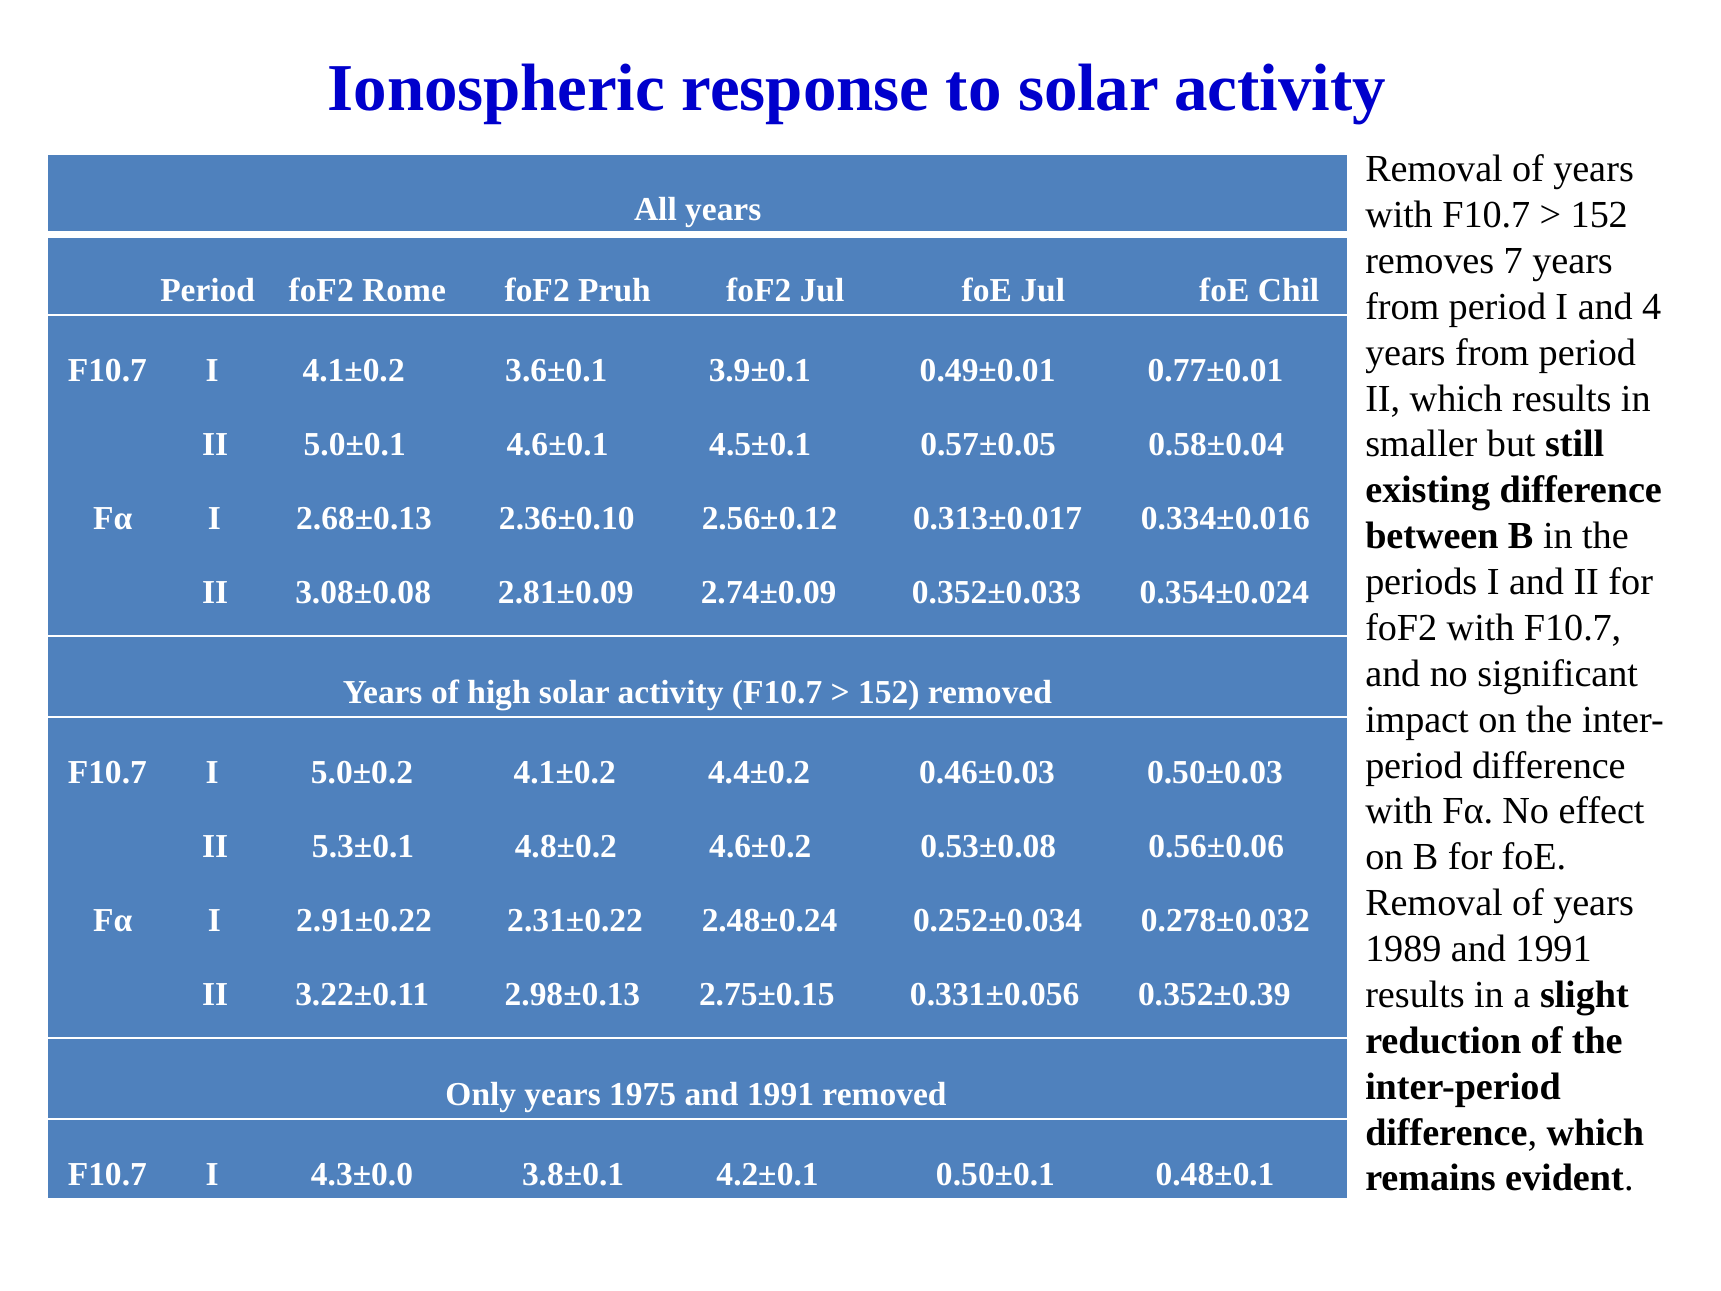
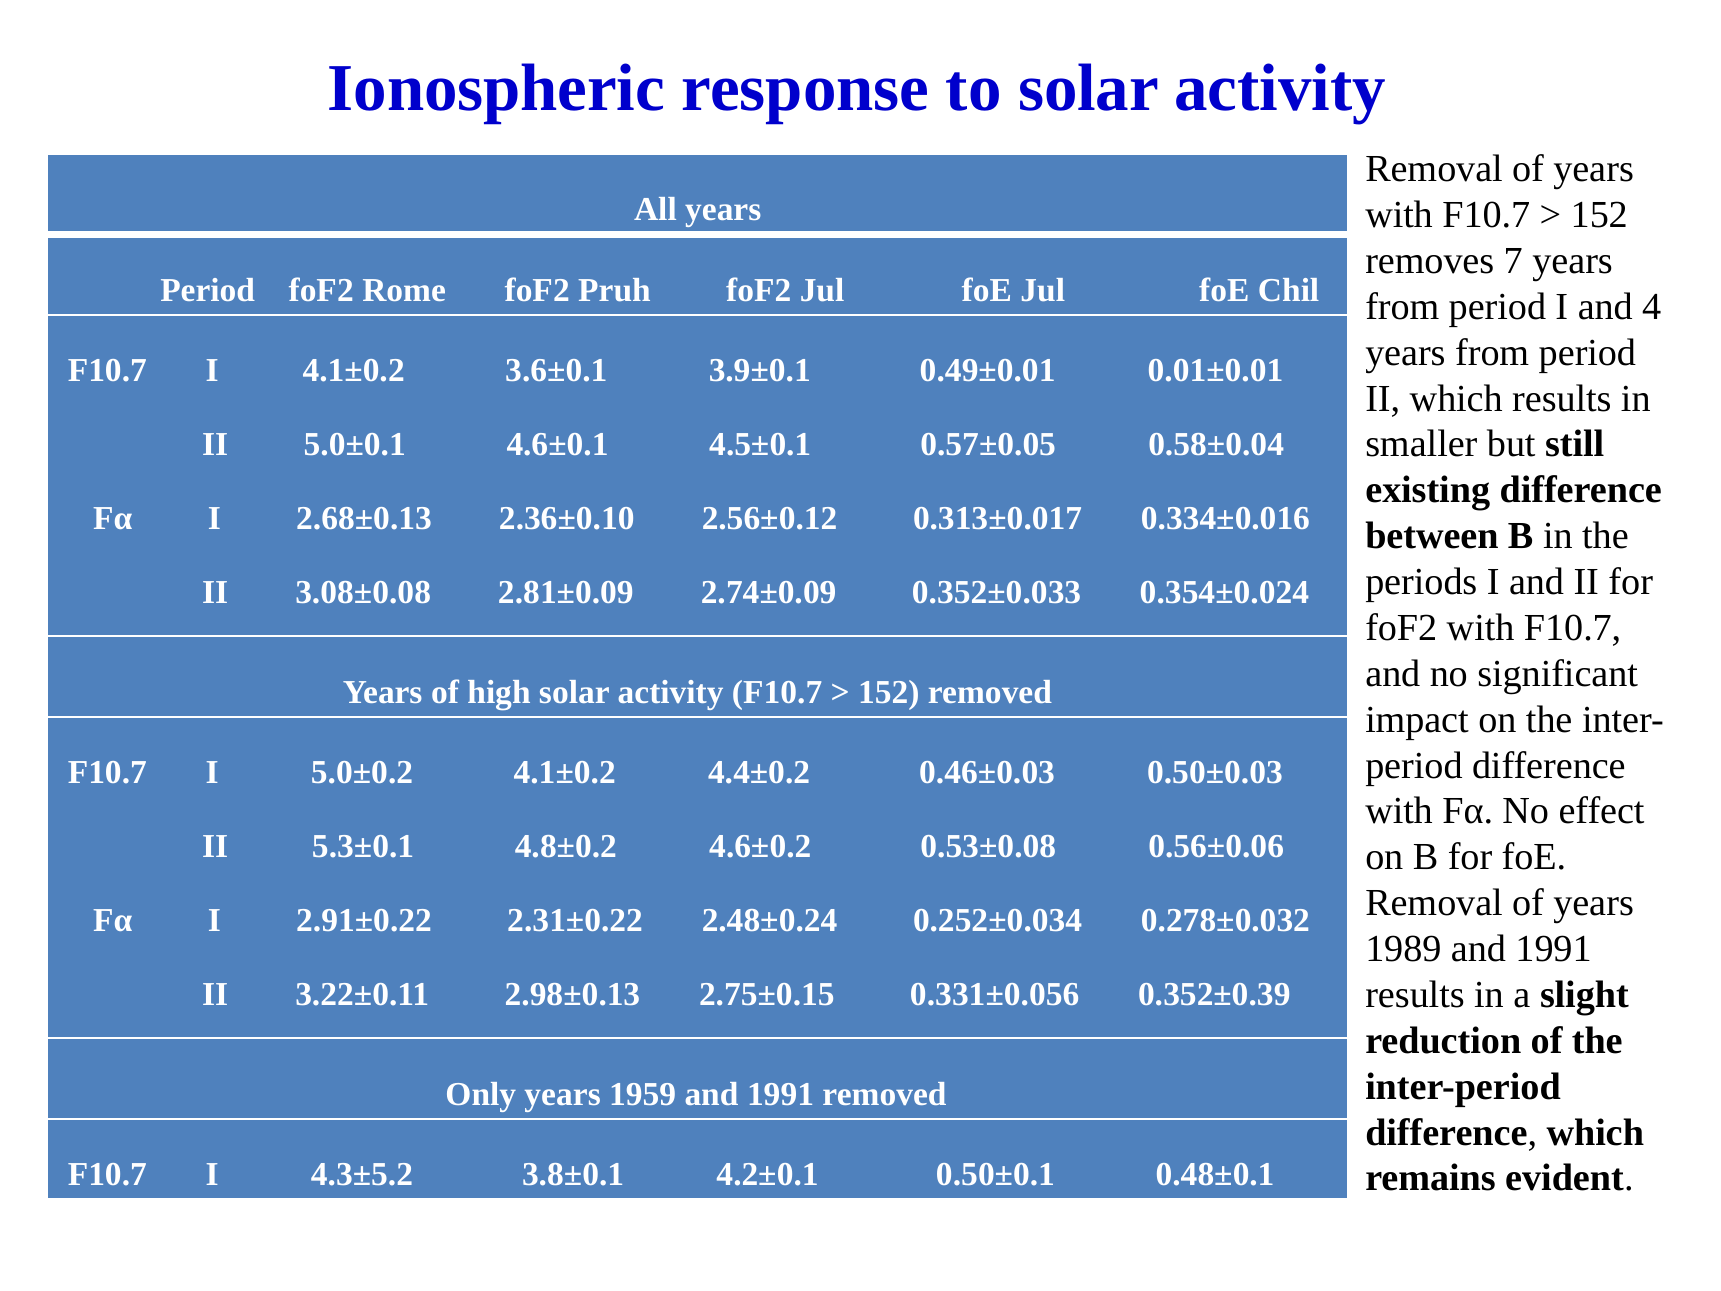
0.77±0.01: 0.77±0.01 -> 0.01±0.01 (1216, 370)
1975: 1975 -> 1959 (643, 1094)
4.3±0.0: 4.3±0.0 -> 4.3±5.2 (362, 1174)
